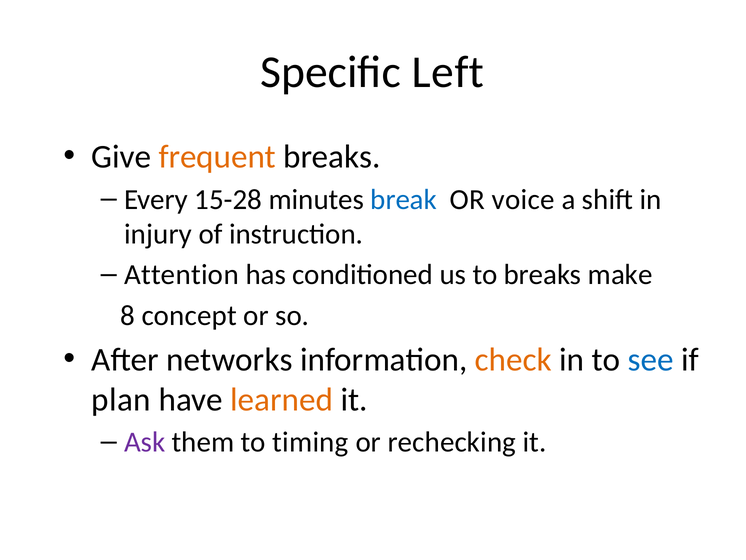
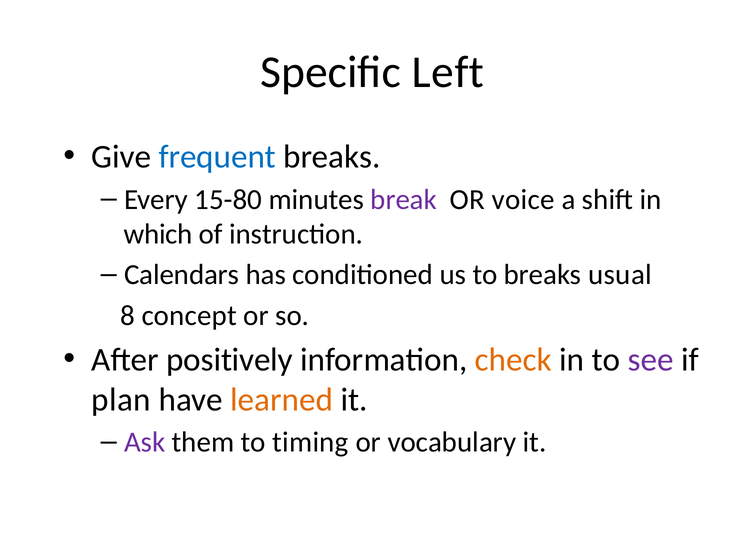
frequent colour: orange -> blue (217, 157)
15-28: 15-28 -> 15-80 (228, 199)
break colour: blue -> purple (404, 199)
injury: injury -> which (158, 234)
Attention: Attention -> Calendars (182, 275)
make: make -> usual (620, 275)
networks: networks -> positively (230, 359)
see colour: blue -> purple (651, 359)
rechecking: rechecking -> vocabulary (452, 442)
